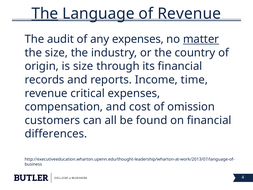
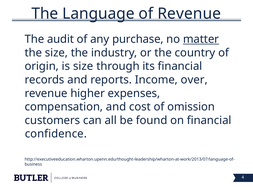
The underline: present -> none (45, 14)
any expenses: expenses -> purchase (138, 39)
time: time -> over (194, 80)
critical: critical -> higher (88, 93)
differences: differences -> confidence (56, 134)
